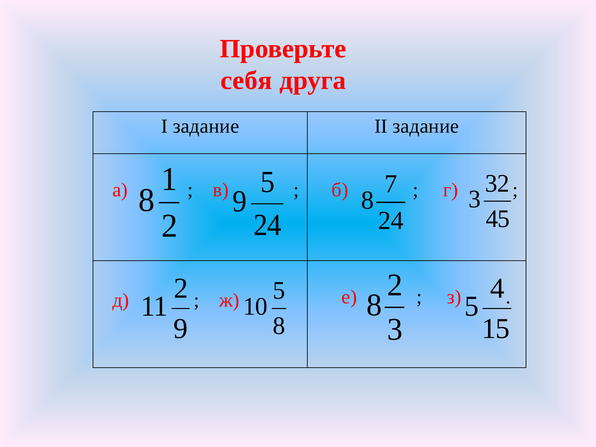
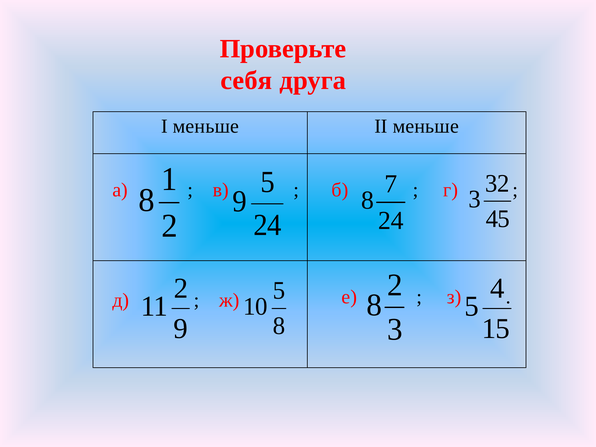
I задание: задание -> меньше (206, 126)
II задание: задание -> меньше (426, 126)
